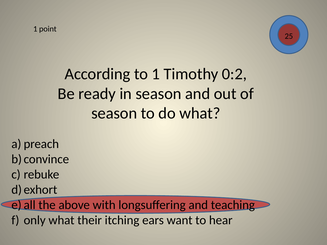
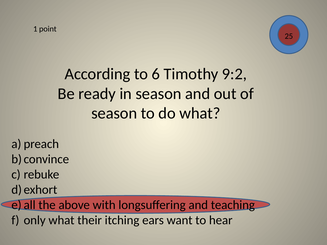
to 1: 1 -> 6 (156, 74)
0:2: 0:2 -> 9:2 (234, 74)
